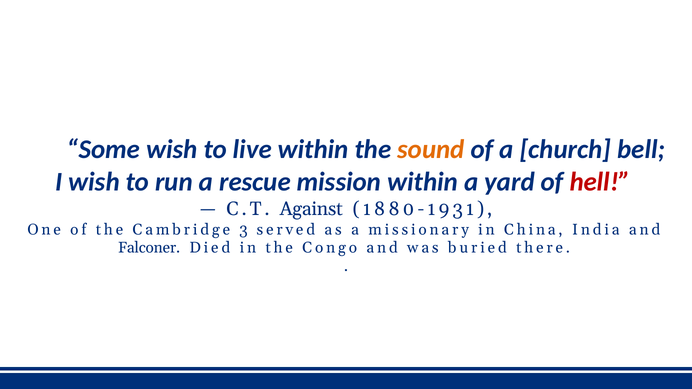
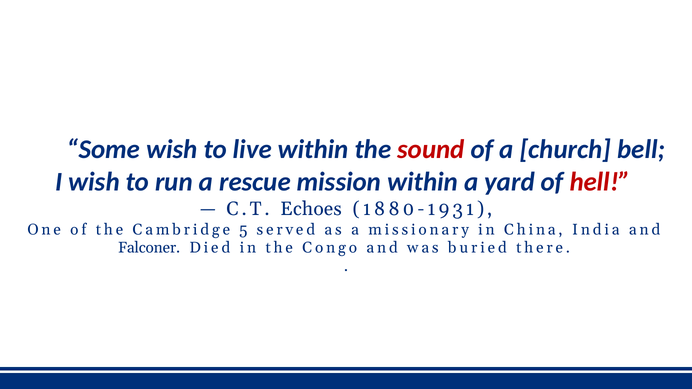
sound colour: orange -> red (431, 150)
Against: Against -> Echoes (311, 209)
3: 3 -> 5 (243, 230)
